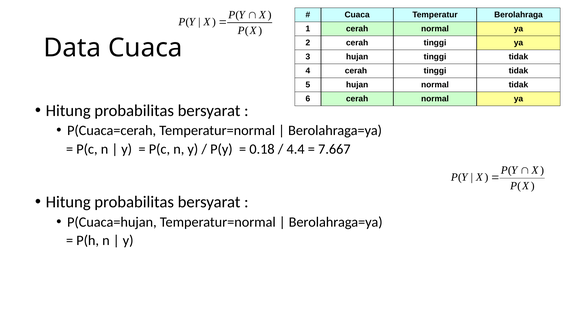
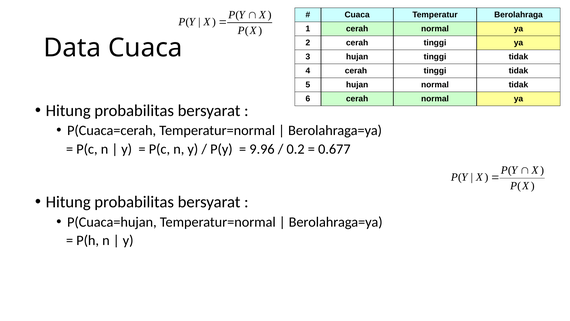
0.18: 0.18 -> 9.96 (262, 149)
4.4: 4.4 -> 0.2 (296, 149)
7.667: 7.667 -> 0.677 (334, 149)
